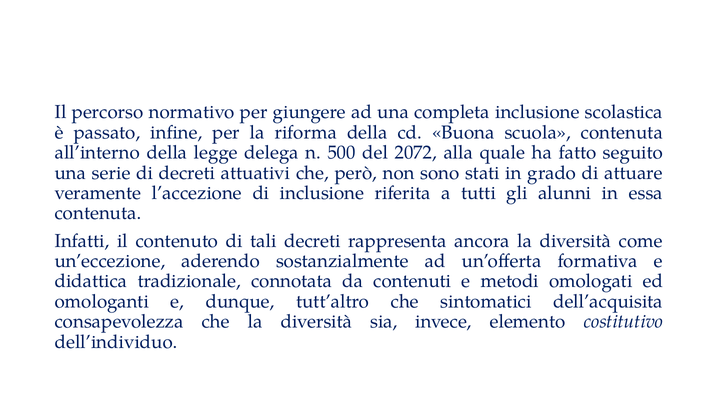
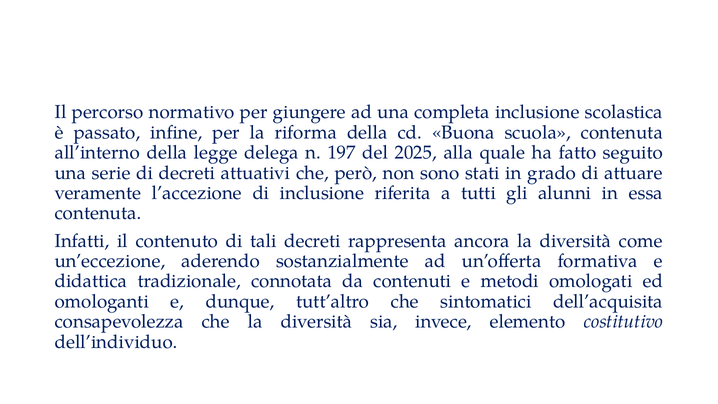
500: 500 -> 197 (342, 153)
2072: 2072 -> 2025 (416, 153)
